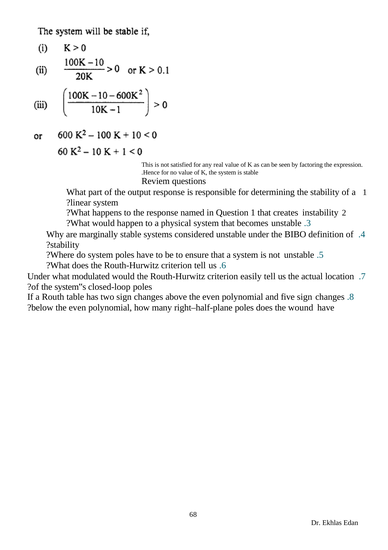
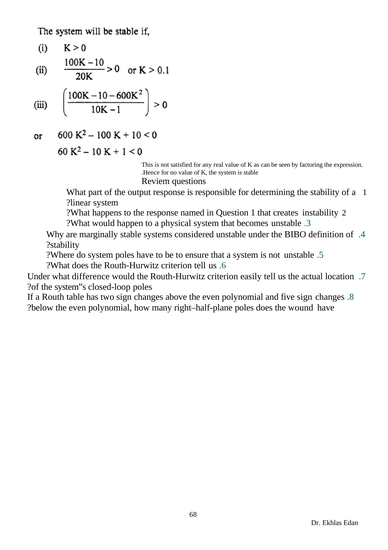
modulated: modulated -> difference (91, 276)
